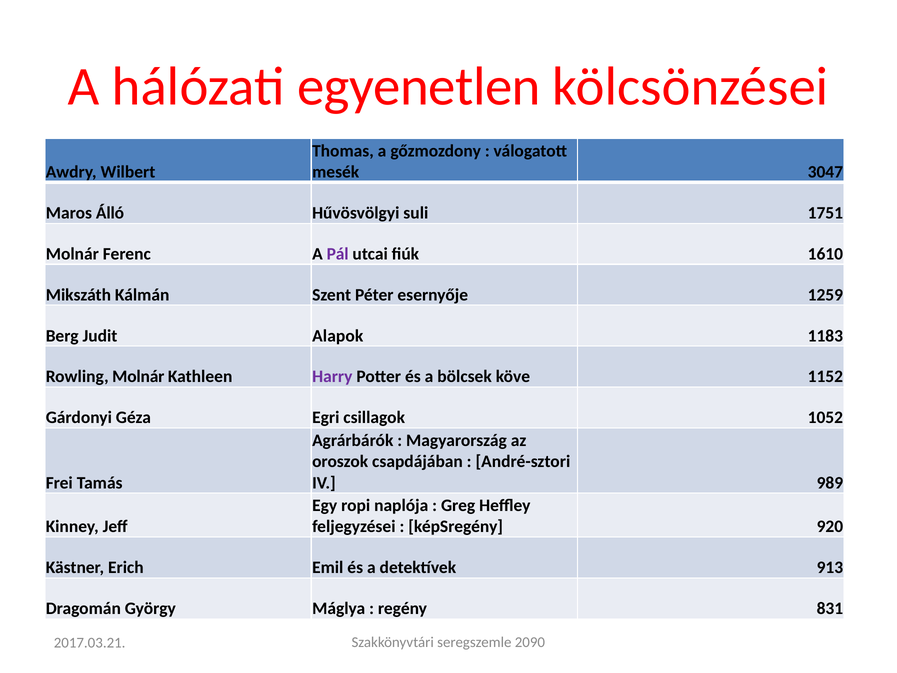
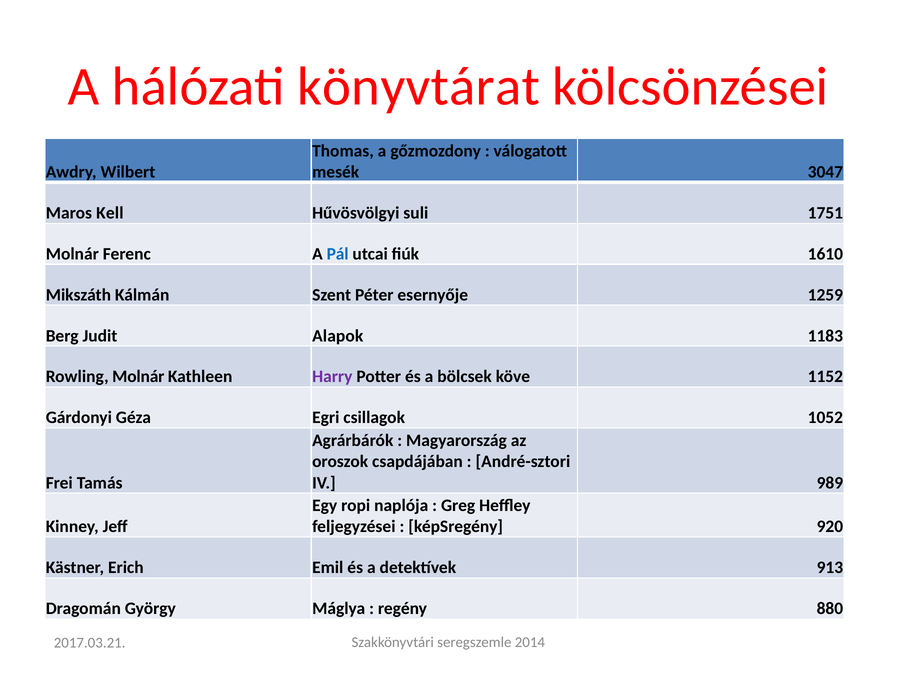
egyenetlen: egyenetlen -> könyvtárat (418, 87)
Álló: Álló -> Kell (110, 213)
Pál colour: purple -> blue (338, 254)
831: 831 -> 880 (830, 608)
2090: 2090 -> 2014 (530, 642)
